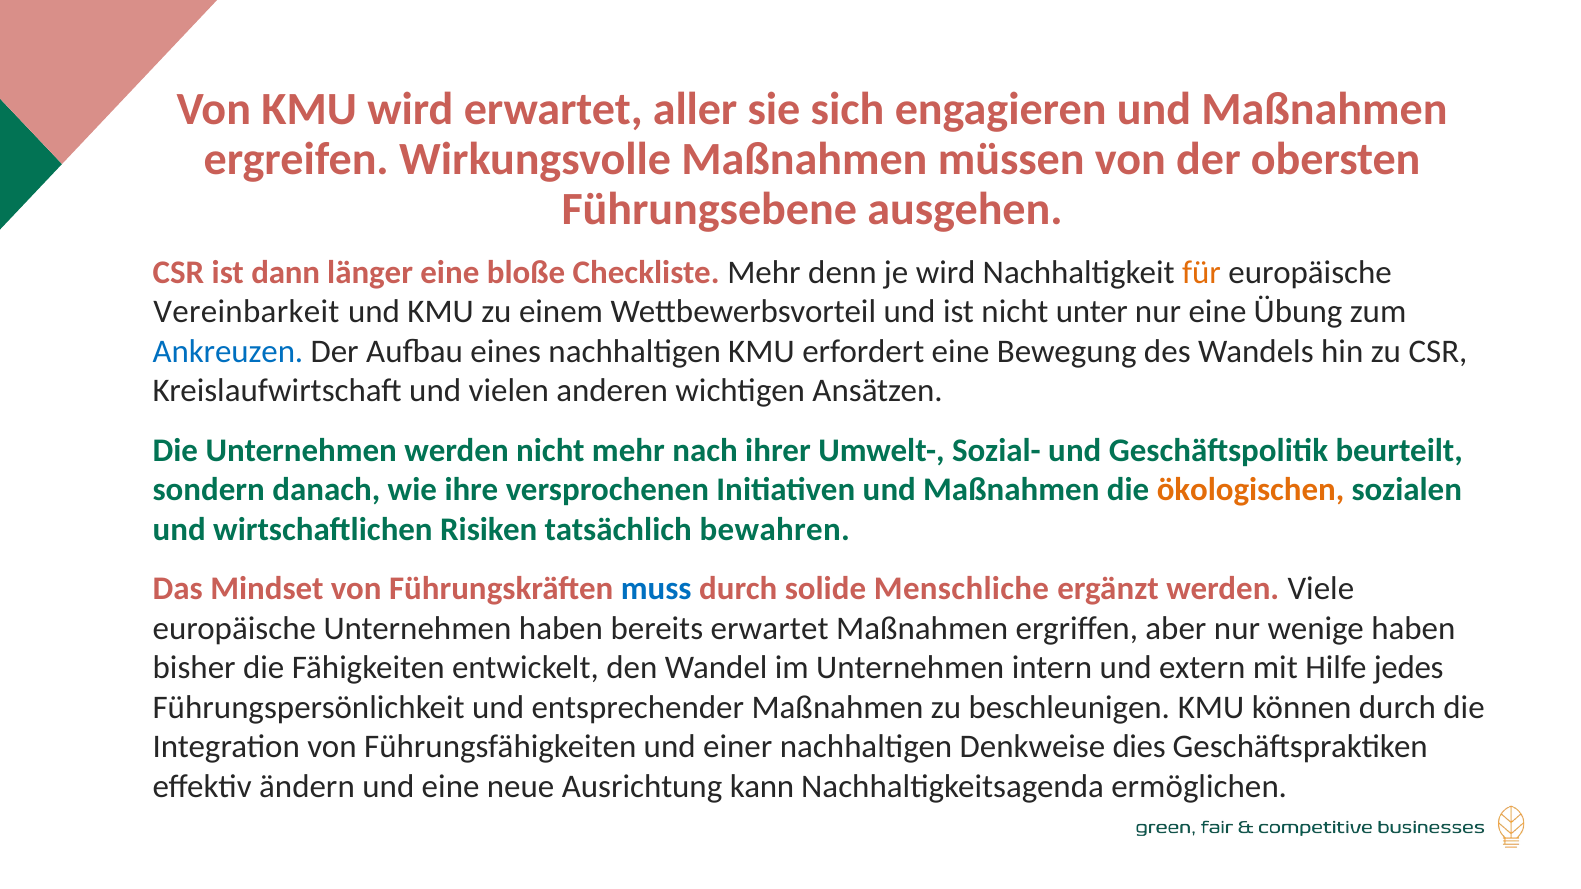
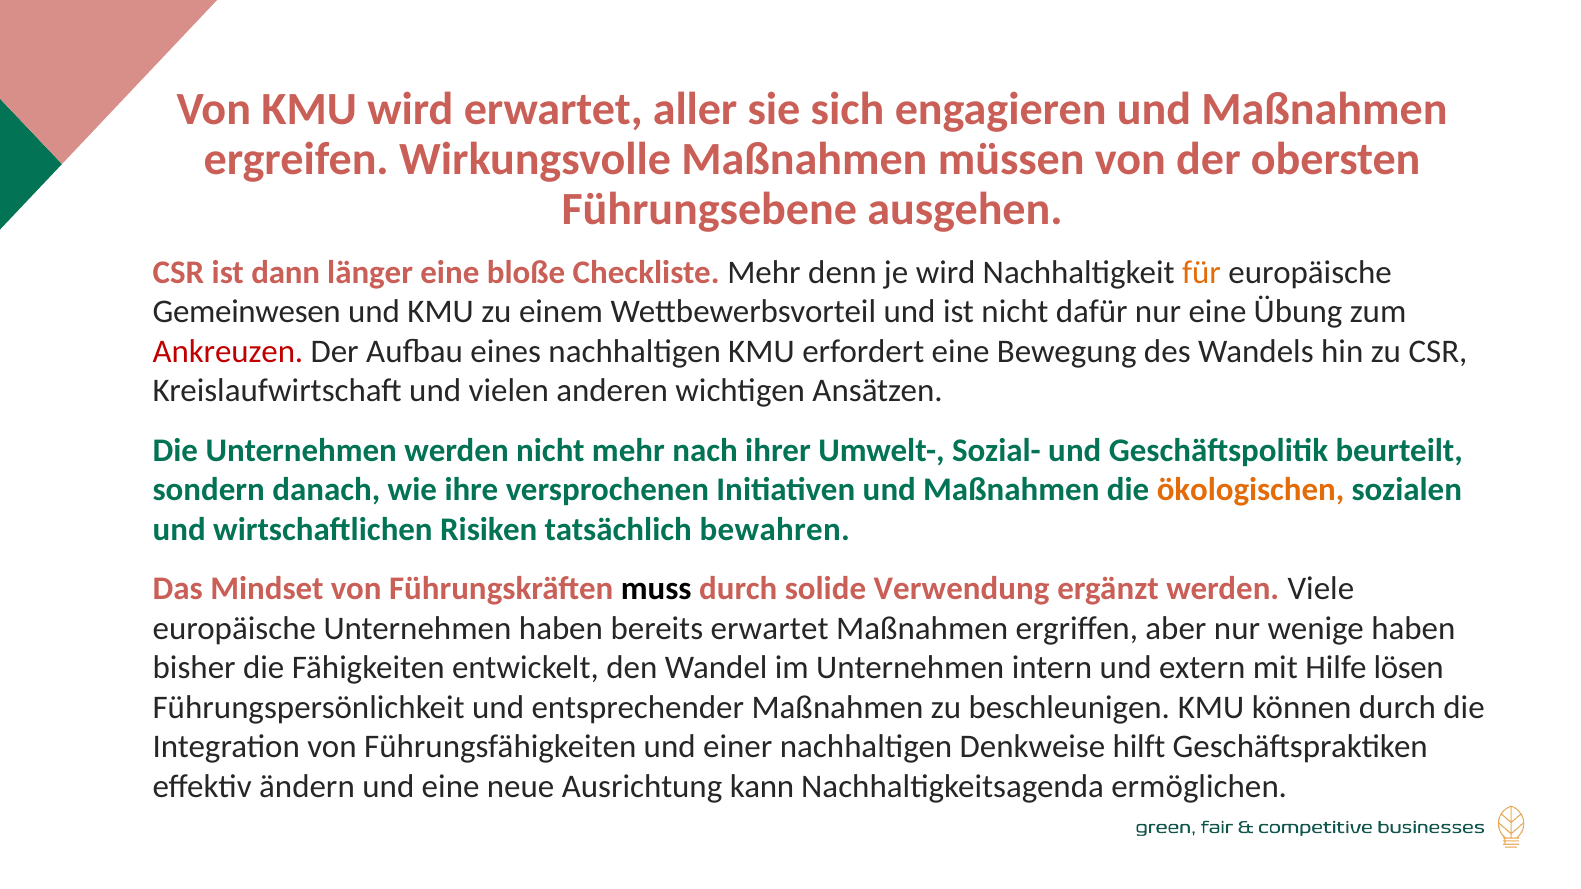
Vereinbarkeit: Vereinbarkeit -> Gemeinwesen (247, 312)
unter: unter -> dafür (1092, 312)
Ankreuzen colour: blue -> red (228, 352)
muss colour: blue -> black (656, 589)
Menschliche: Menschliche -> Verwendung (962, 589)
jedes: jedes -> lösen (1409, 668)
dies: dies -> hilft (1139, 747)
